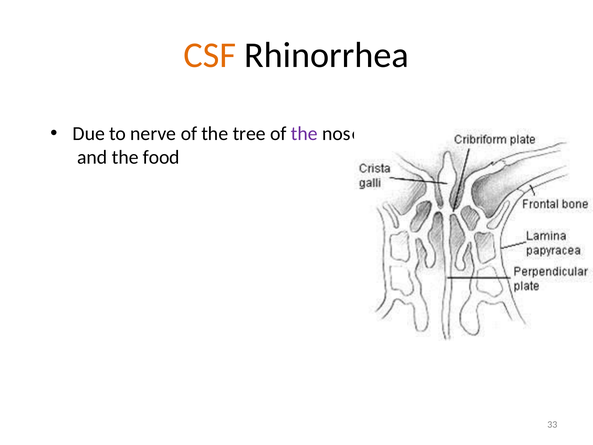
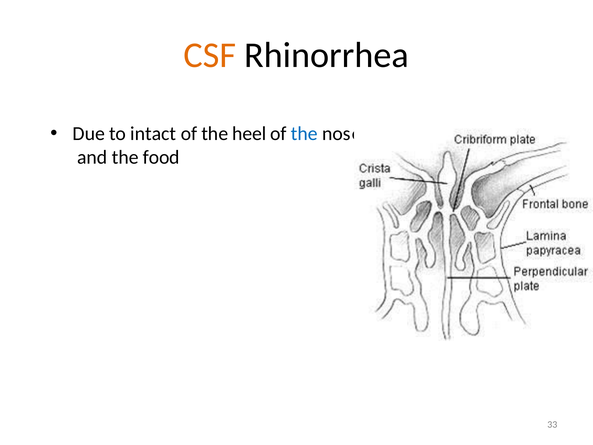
nerve: nerve -> intact (153, 134)
tree: tree -> heel (249, 134)
the colour: purple -> blue (304, 134)
